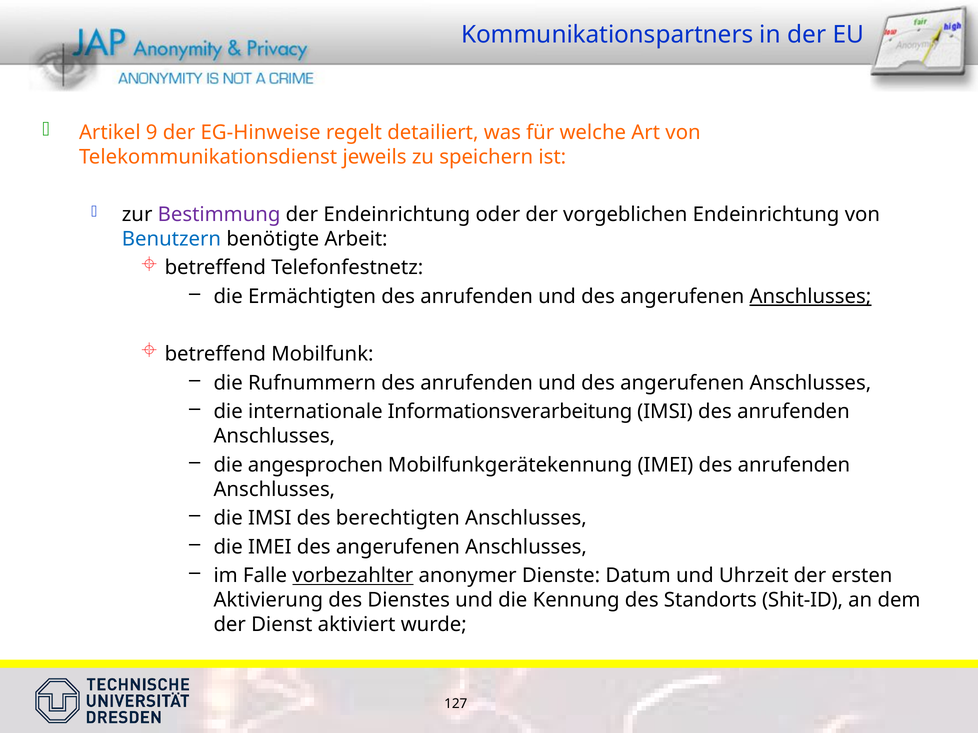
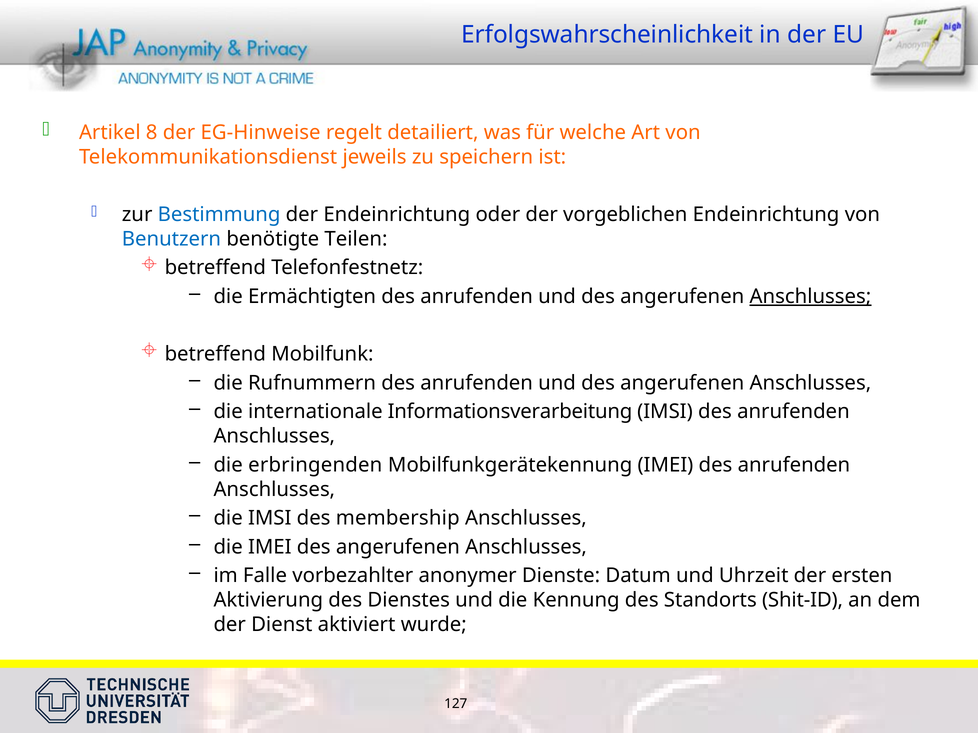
Kommunikationspartners: Kommunikationspartners -> Erfolgswahrscheinlichkeit (607, 35)
9: 9 -> 8 (152, 133)
Bestimmung colour: purple -> blue (219, 215)
Arbeit: Arbeit -> Teilen (356, 239)
angesprochen: angesprochen -> erbringenden (315, 465)
berechtigten: berechtigten -> membership (398, 518)
vorbezahlter underline: present -> none (353, 576)
